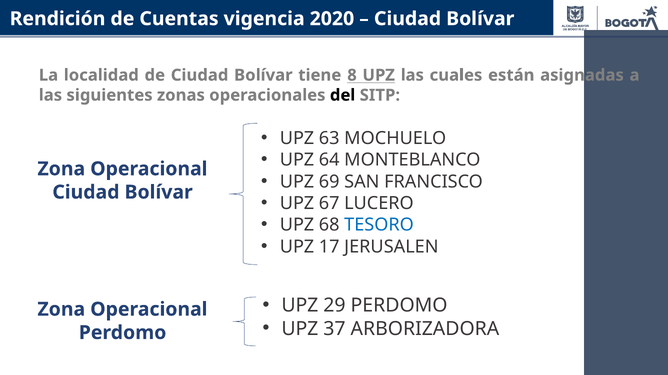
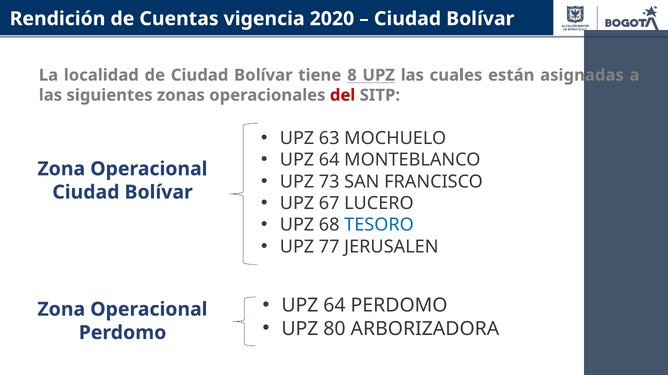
del colour: black -> red (343, 95)
69: 69 -> 73 (329, 182)
17: 17 -> 77 (329, 247)
29: 29 -> 64 (334, 306)
37: 37 -> 80 (334, 329)
